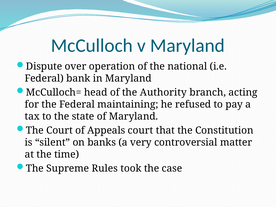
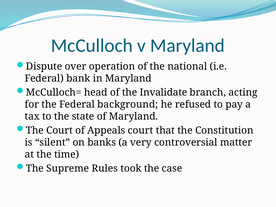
Authority: Authority -> Invalidate (163, 92)
maintaining: maintaining -> background (128, 104)
